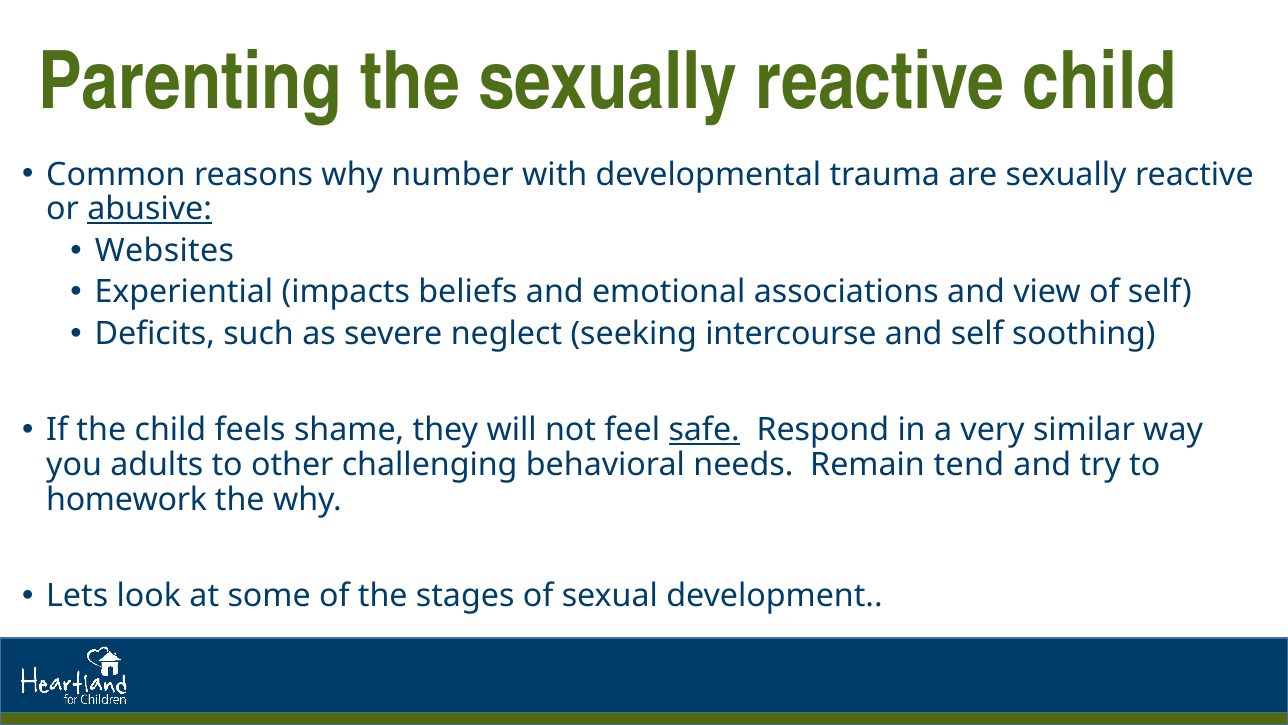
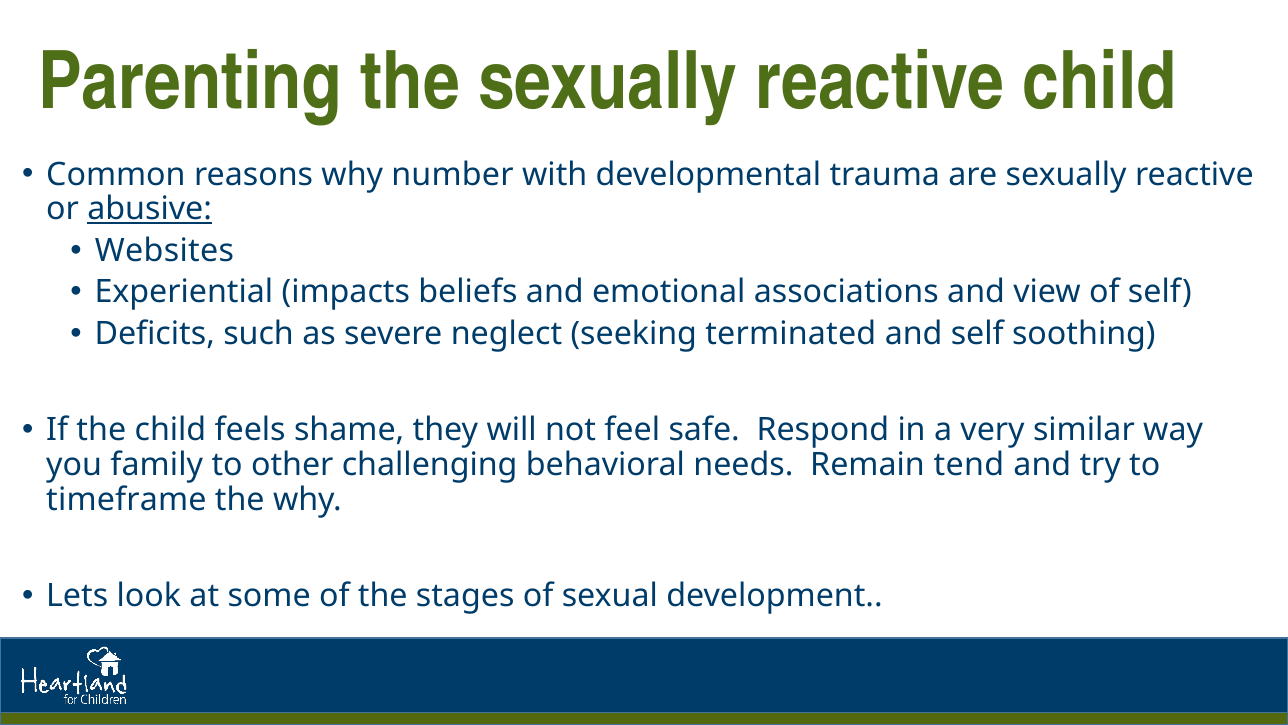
intercourse: intercourse -> terminated (791, 334)
safe underline: present -> none (704, 430)
adults: adults -> family (157, 465)
homework: homework -> timeframe (126, 499)
